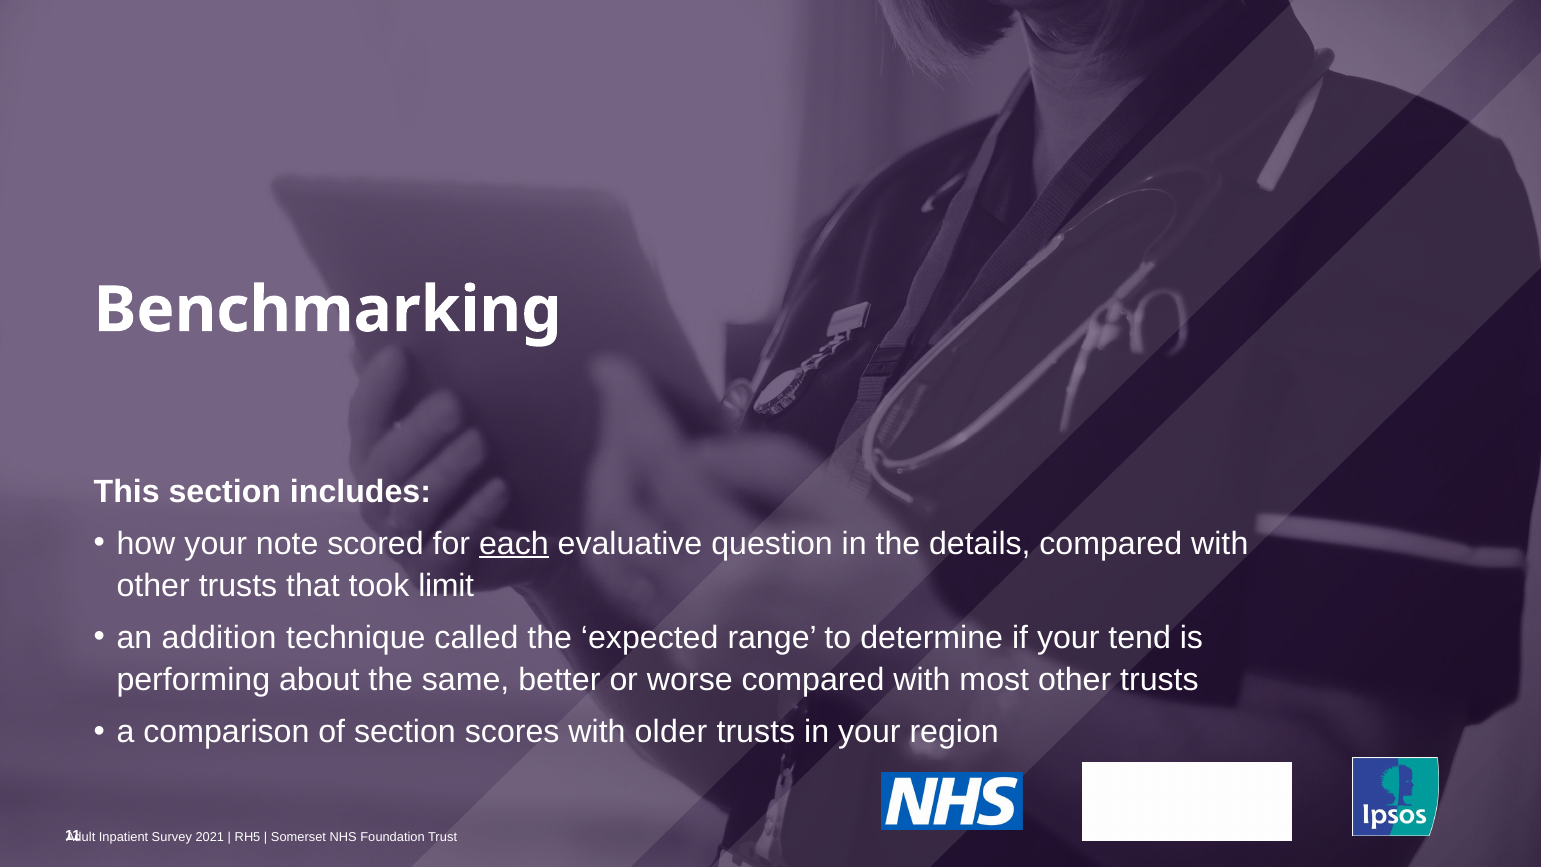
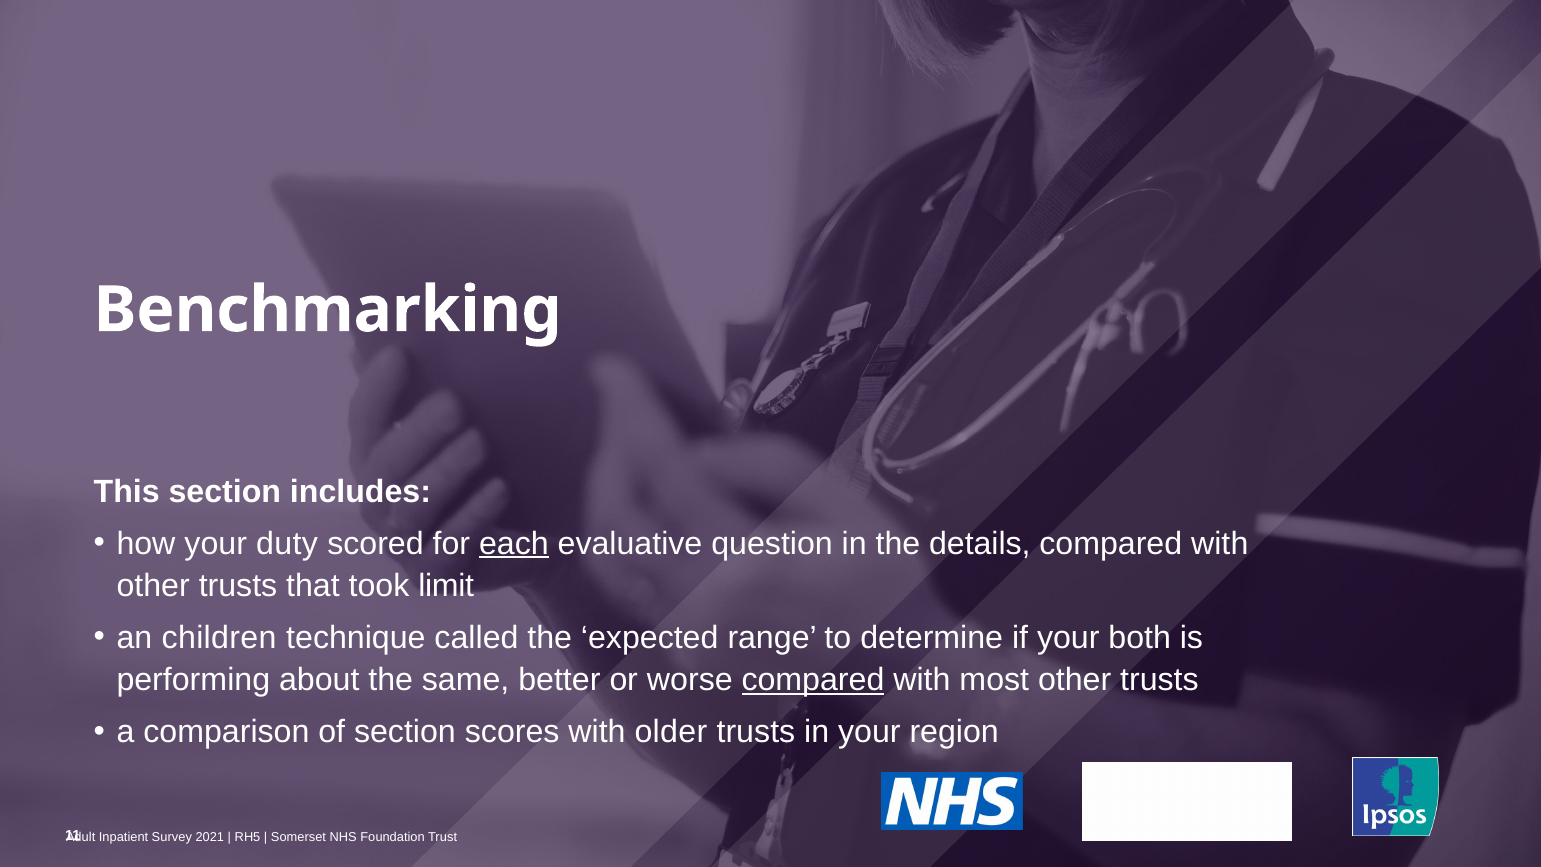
note: note -> duty (287, 543)
addition: addition -> children (219, 638)
tend: tend -> both (1140, 638)
compared underline: none -> present (813, 680)
